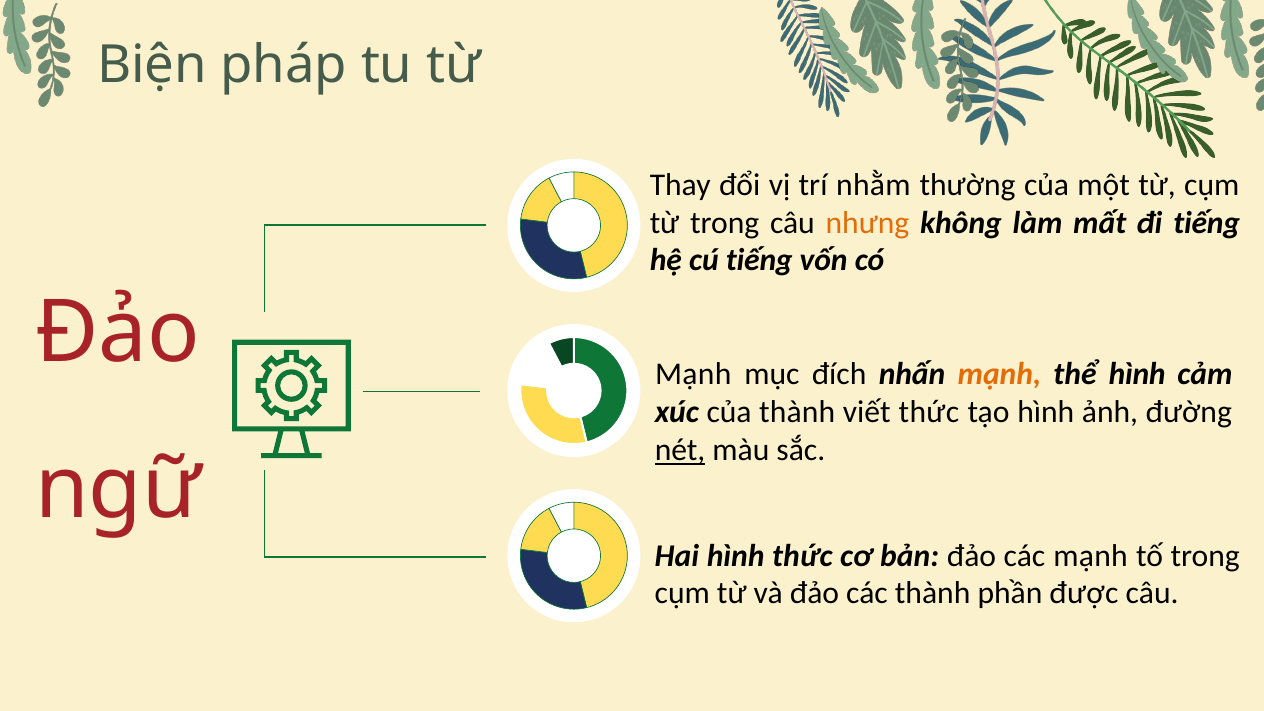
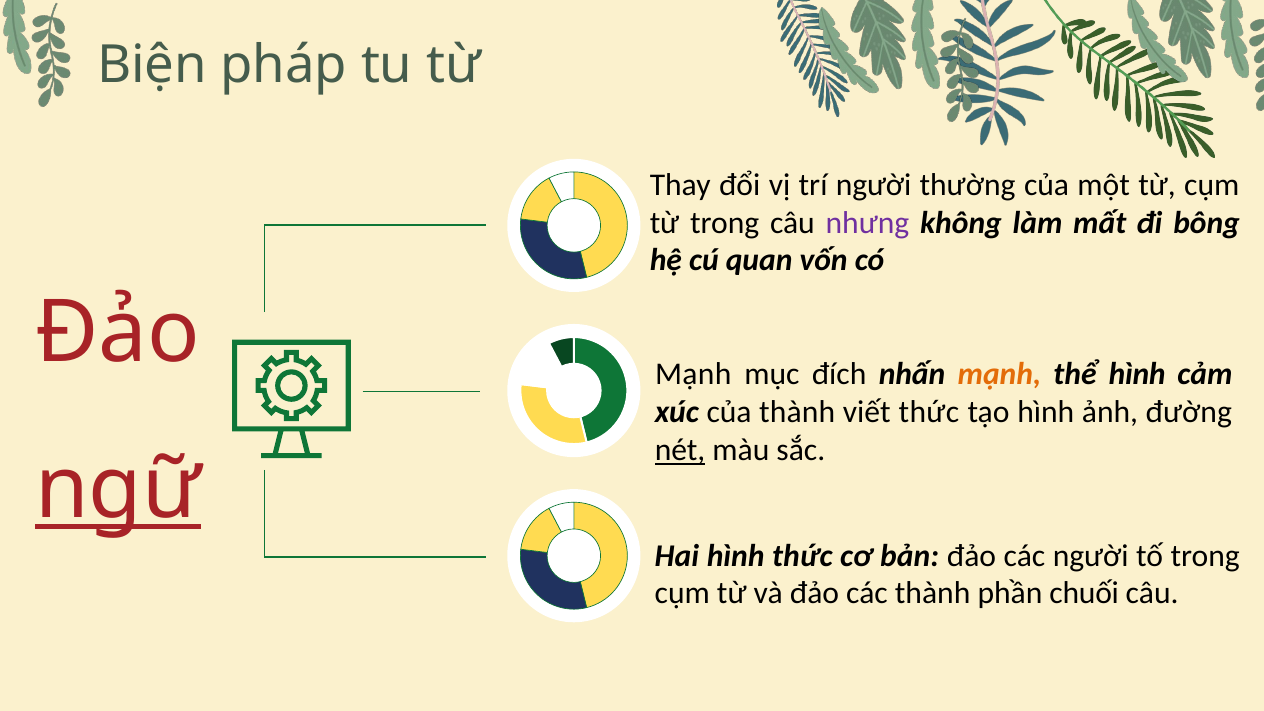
trí nhằm: nhằm -> người (874, 185)
nhưng colour: orange -> purple (867, 223)
đi tiếng: tiếng -> bông (1207, 223)
cú tiếng: tiếng -> quan (759, 260)
ngữ underline: none -> present (118, 489)
các mạnh: mạnh -> người (1091, 556)
được: được -> chuối (1084, 594)
